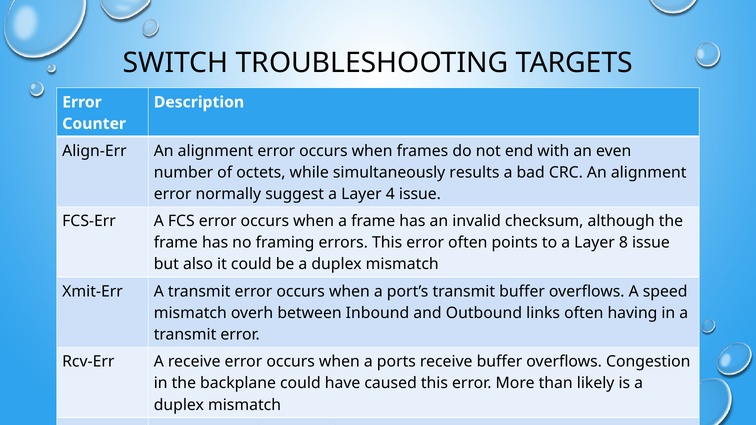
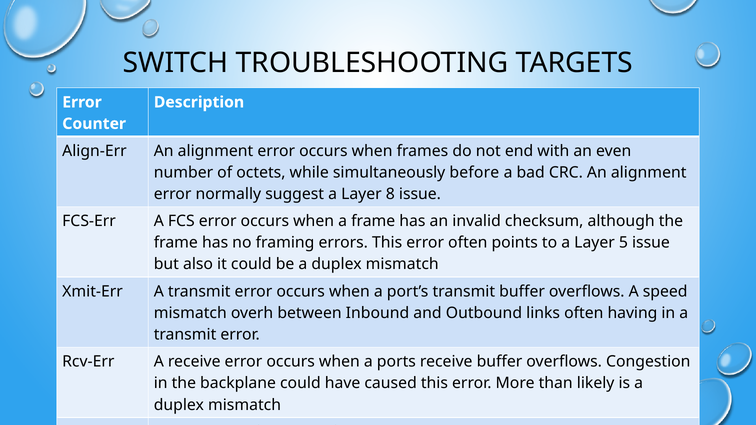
results: results -> before (474, 173)
4: 4 -> 8 (390, 194)
8: 8 -> 5 (623, 243)
